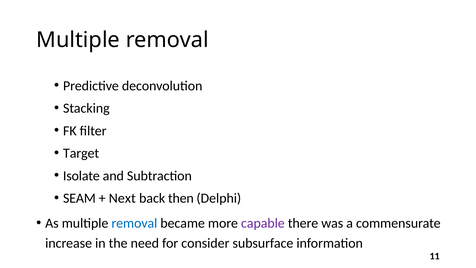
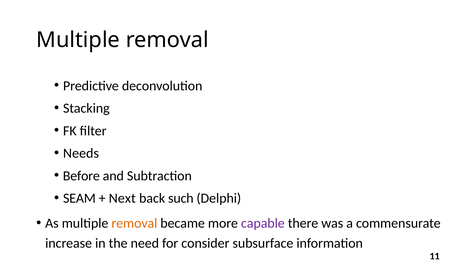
Target: Target -> Needs (81, 153)
Isolate: Isolate -> Before (81, 176)
then: then -> such (181, 198)
removal colour: blue -> orange (134, 223)
